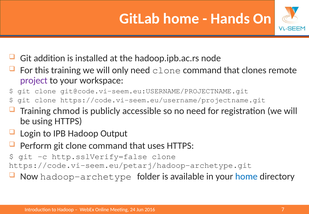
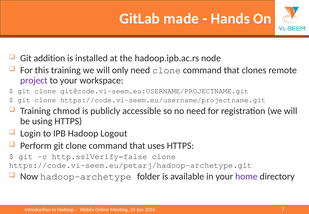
GitLab home: home -> made (181, 19)
Output: Output -> Logout (114, 133)
home colour: blue -> purple (246, 176)
